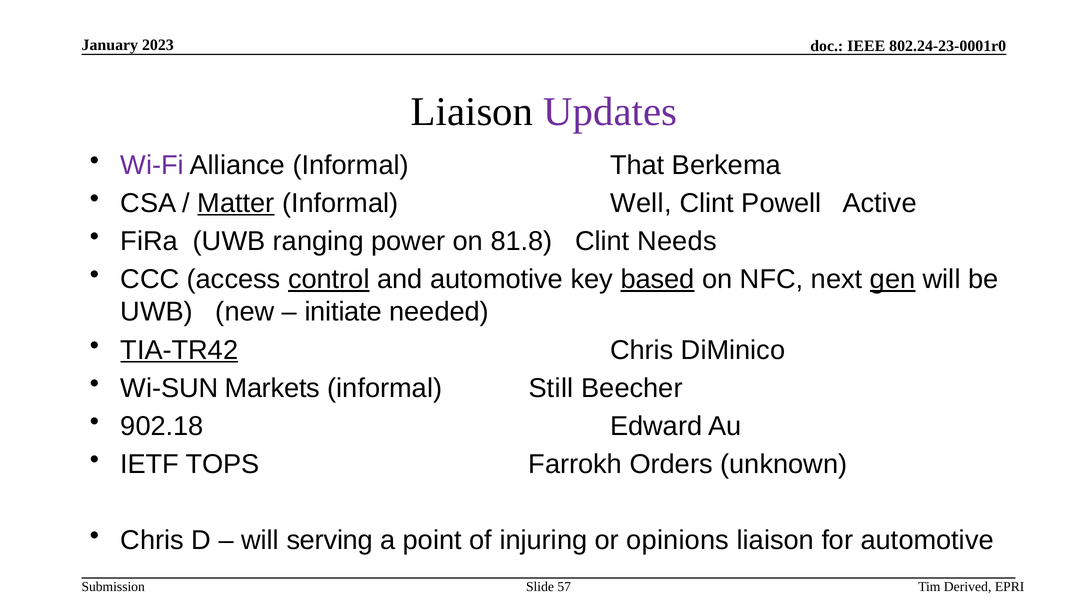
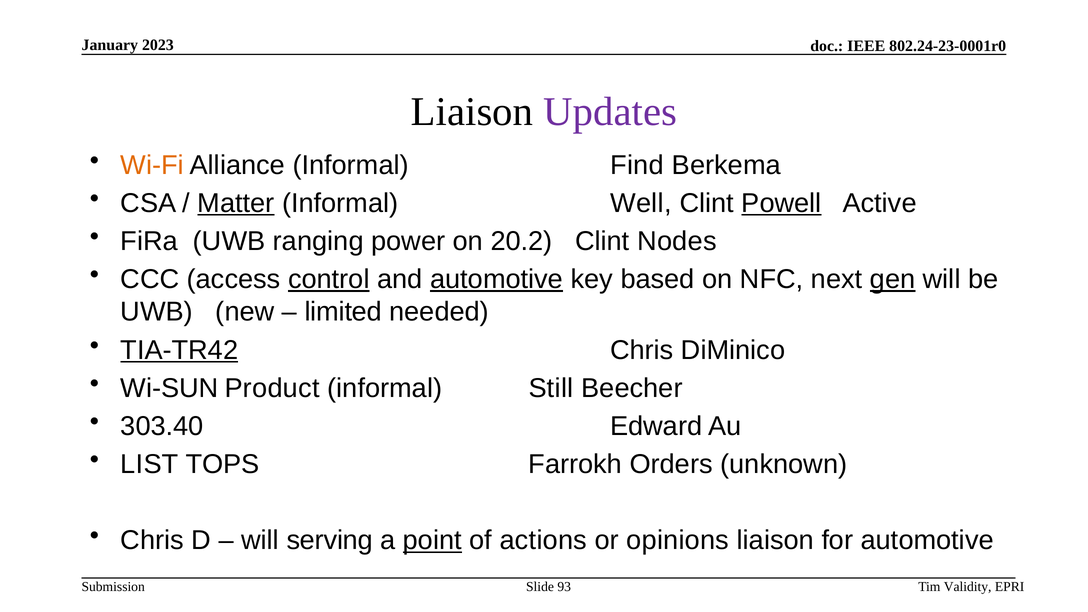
Wi-Fi colour: purple -> orange (152, 165)
That: That -> Find (637, 165)
Powell underline: none -> present (781, 203)
81.8: 81.8 -> 20.2 (522, 241)
Needs: Needs -> Nodes (677, 241)
automotive underline: none -> present (497, 279)
based underline: present -> none (658, 279)
initiate: initiate -> limited (343, 312)
Markets: Markets -> Product (272, 388)
902.18: 902.18 -> 303.40 (162, 426)
IETF: IETF -> LIST (149, 464)
point underline: none -> present (432, 540)
injuring: injuring -> actions (543, 540)
57: 57 -> 93 (564, 587)
Derived: Derived -> Validity (968, 587)
